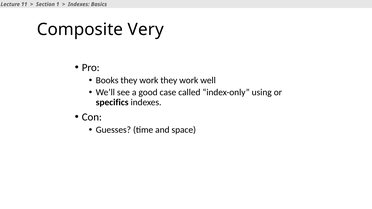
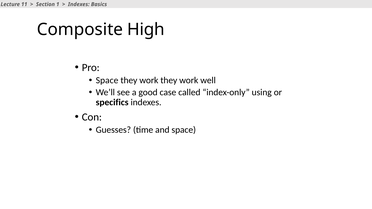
Very: Very -> High (146, 30)
Books: Books -> Space (107, 80)
